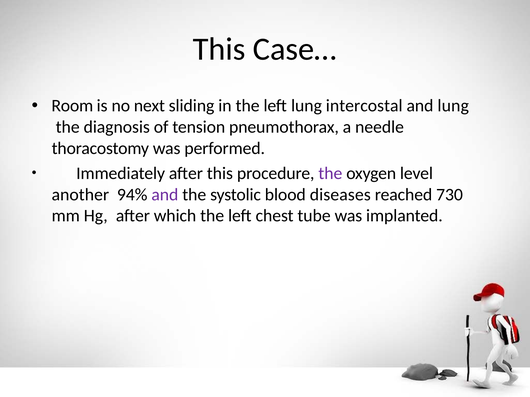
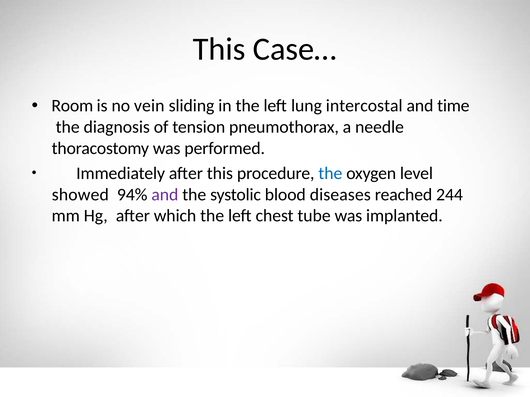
next: next -> vein (149, 106)
and lung: lung -> time (453, 106)
the colour: purple -> blue (330, 174)
another: another -> showed (80, 195)
730: 730 -> 244 (450, 195)
